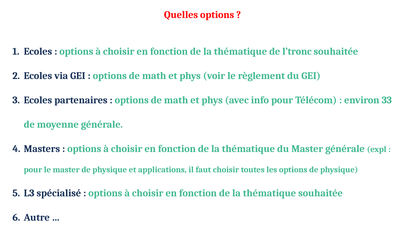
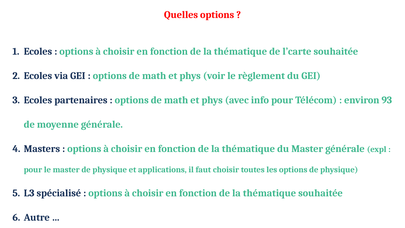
l’tronc: l’tronc -> l’carte (297, 51)
33: 33 -> 93 (387, 100)
